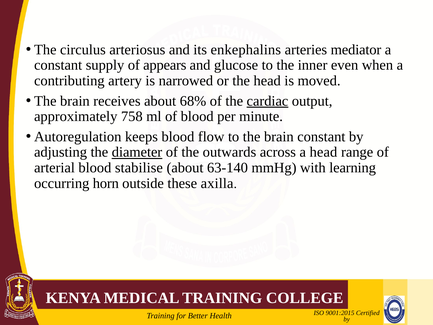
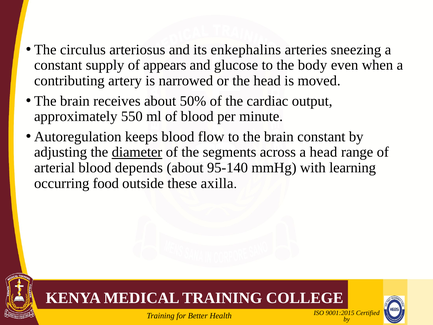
mediator: mediator -> sneezing (356, 50)
inner: inner -> body (313, 65)
68%: 68% -> 50% (193, 101)
cardiac underline: present -> none (267, 101)
758: 758 -> 550 (132, 116)
outwards: outwards -> segments (229, 152)
stabilise: stabilise -> depends (139, 168)
63-140: 63-140 -> 95-140 (228, 168)
horn: horn -> food (106, 183)
